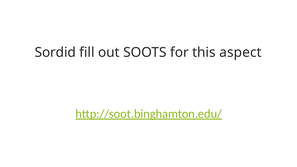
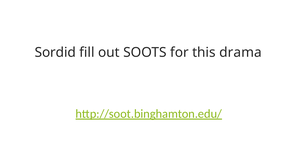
aspect: aspect -> drama (241, 52)
